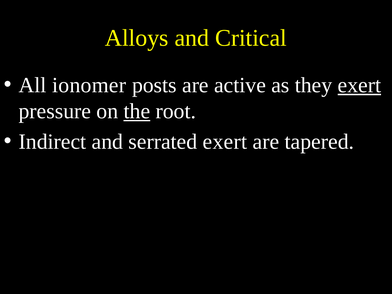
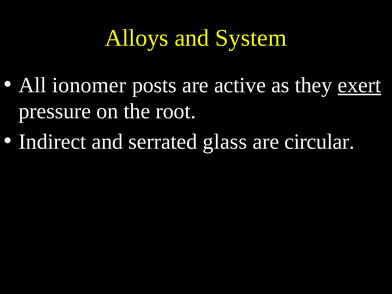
Critical: Critical -> System (251, 38)
the underline: present -> none (137, 111)
serrated exert: exert -> glass (225, 142)
tapered: tapered -> circular (319, 142)
